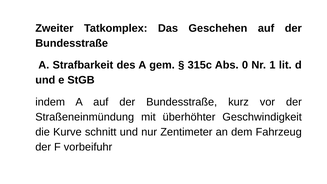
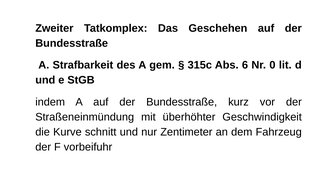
0: 0 -> 6 (245, 65)
1: 1 -> 0 (272, 65)
